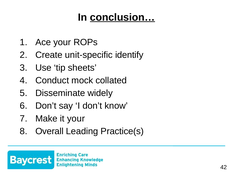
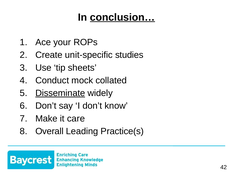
identify: identify -> studies (129, 55)
Disseminate underline: none -> present (60, 93)
it your: your -> care (76, 118)
